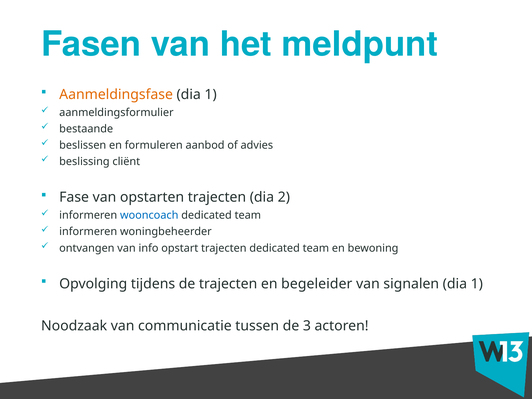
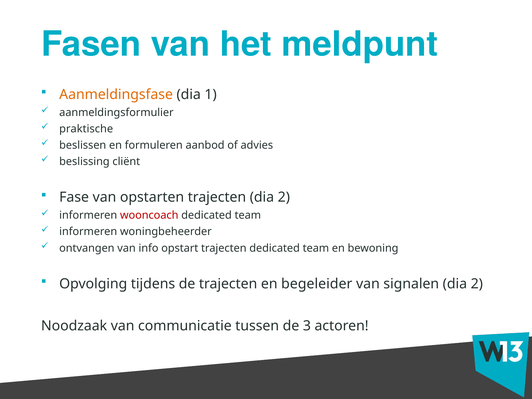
bestaande: bestaande -> praktische (86, 129)
wooncoach colour: blue -> red (149, 215)
signalen dia 1: 1 -> 2 (477, 284)
